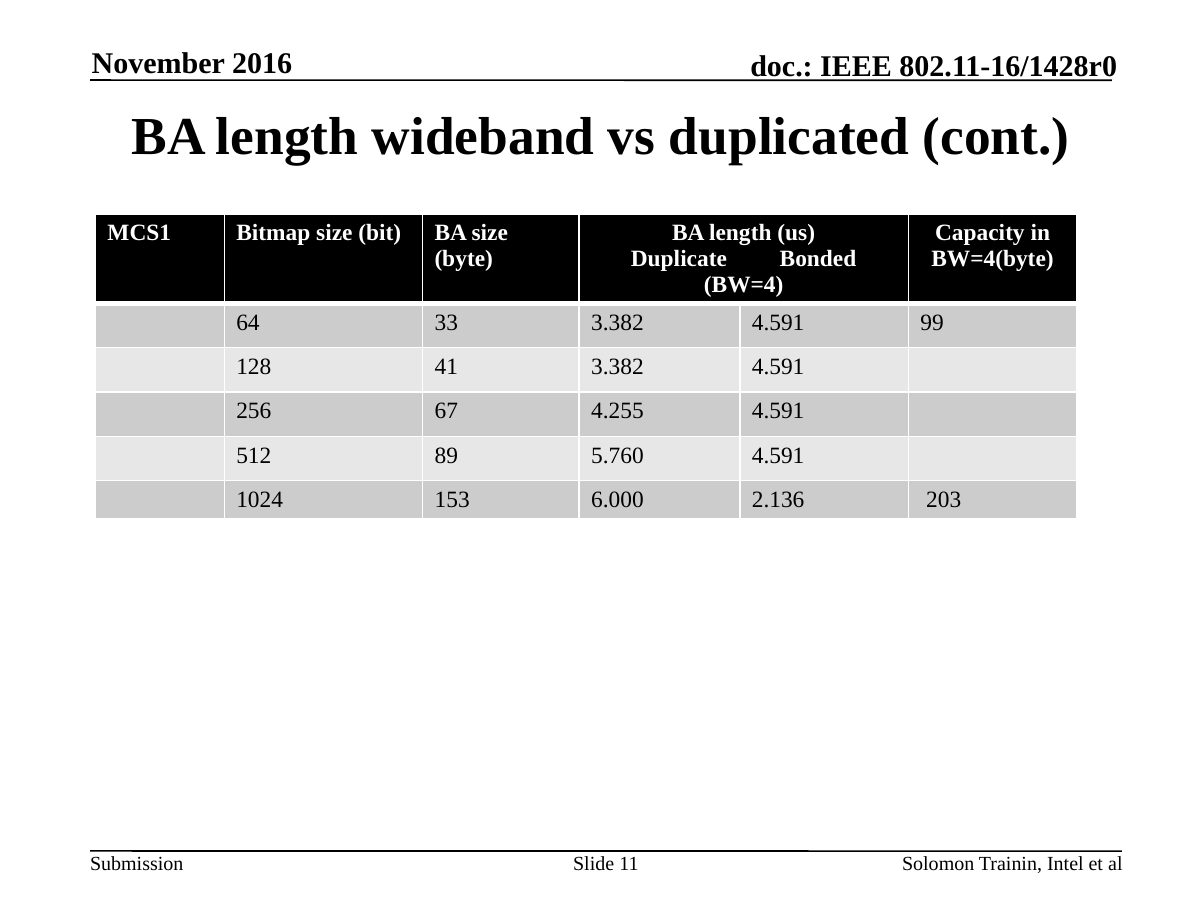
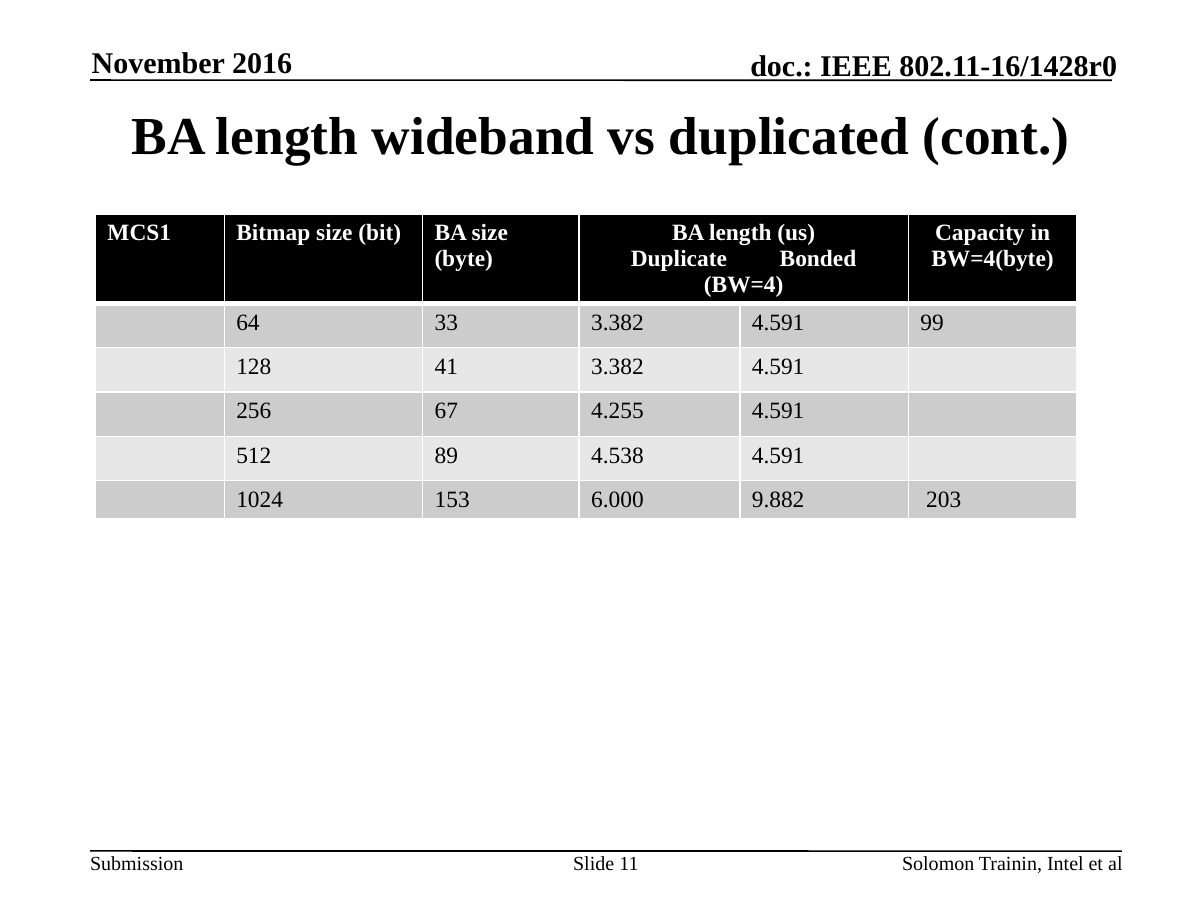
5.760: 5.760 -> 4.538 (617, 456)
2.136: 2.136 -> 9.882 (778, 500)
